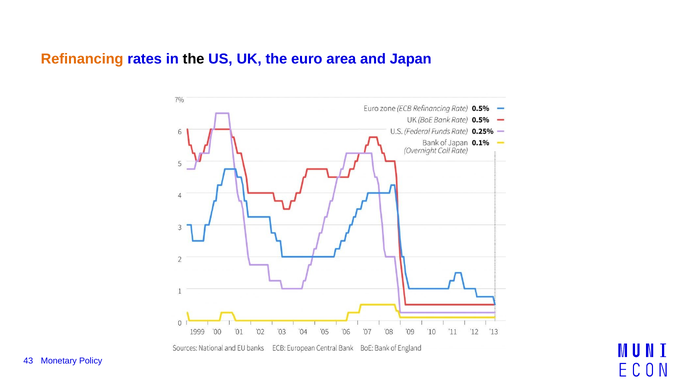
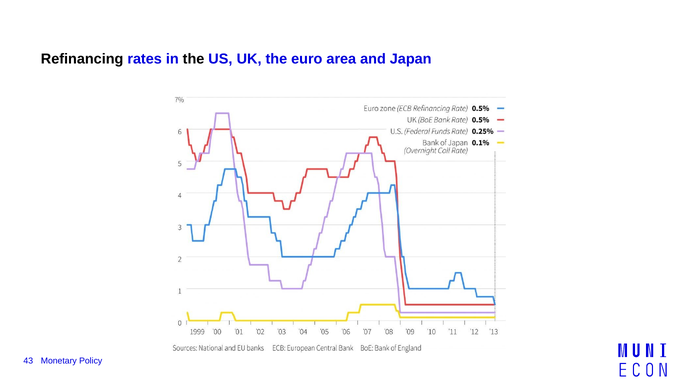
Reﬁnancing colour: orange -> black (82, 59)
